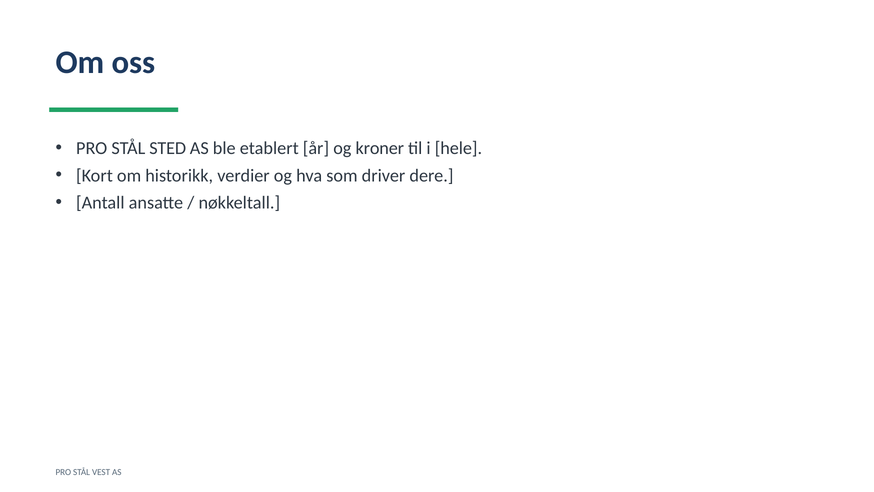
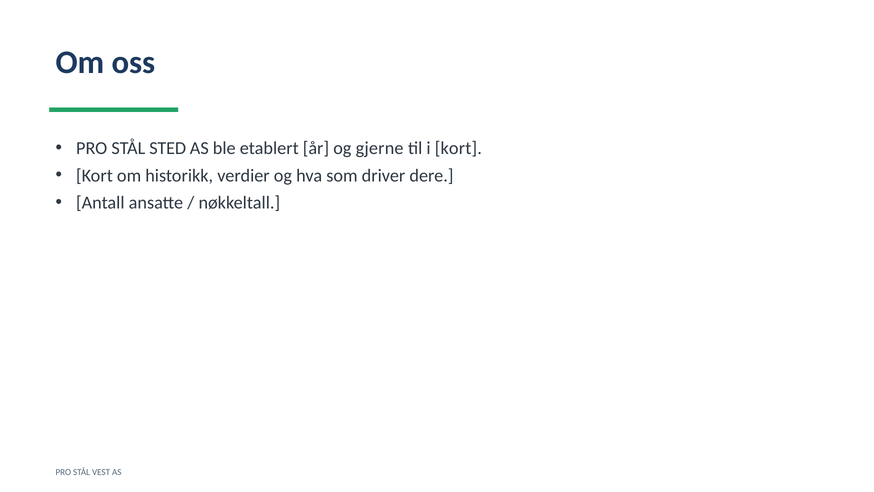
kroner: kroner -> gjerne (380, 148)
i hele: hele -> kort (458, 148)
